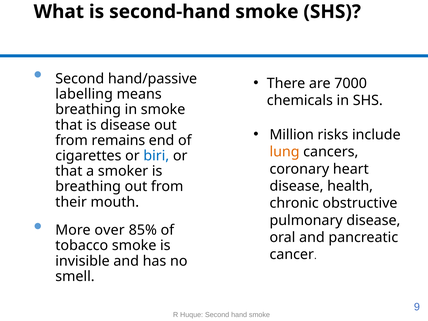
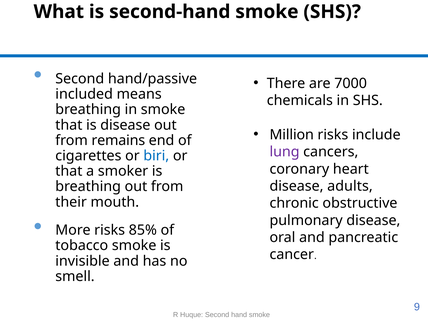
labelling: labelling -> included (84, 94)
lung colour: orange -> purple (285, 152)
health: health -> adults (350, 186)
More over: over -> risks (110, 230)
